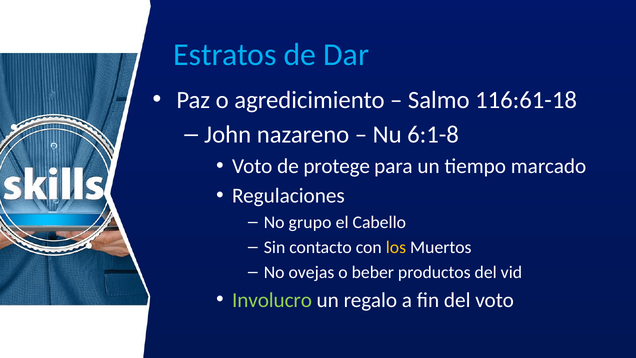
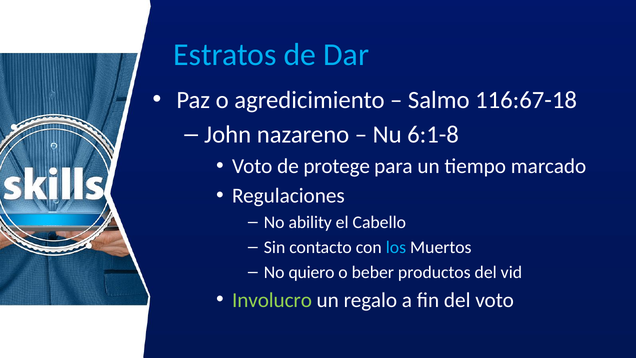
116:61-18: 116:61-18 -> 116:67-18 (526, 100)
grupo: grupo -> ability (310, 222)
los colour: yellow -> light blue (396, 247)
ovejas: ovejas -> quiero (312, 272)
